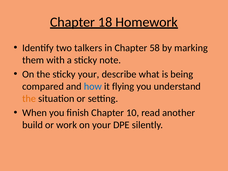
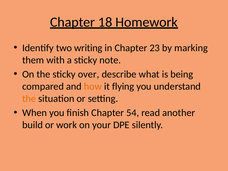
talkers: talkers -> writing (88, 48)
58: 58 -> 23 (155, 48)
sticky your: your -> over (89, 74)
how colour: blue -> orange (93, 86)
10: 10 -> 54 (133, 113)
